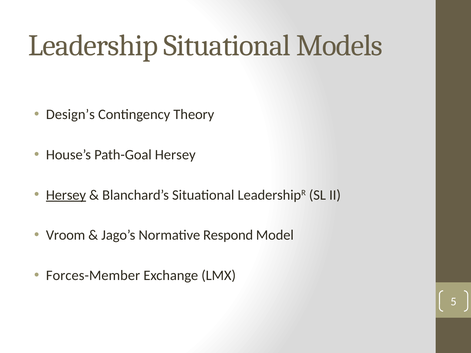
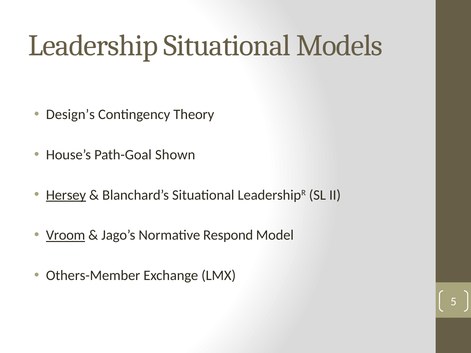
Path-Goal Hersey: Hersey -> Shown (175, 155)
Vroom underline: none -> present (66, 235)
Forces-Member: Forces-Member -> Others-Member (93, 276)
